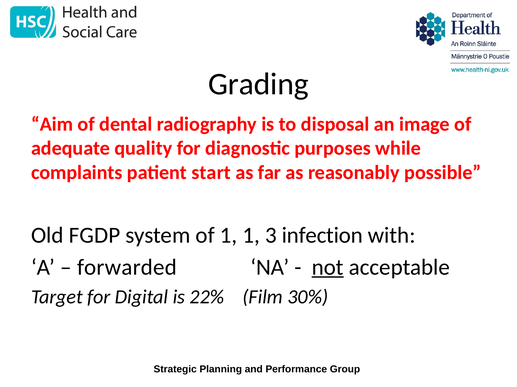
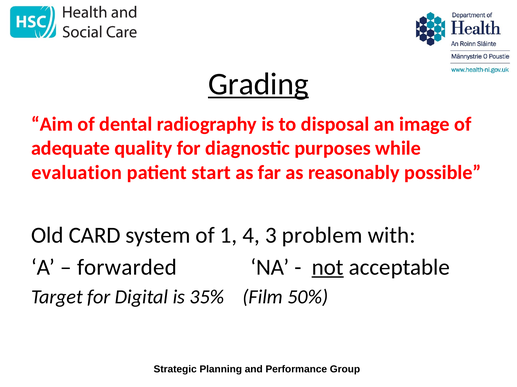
Grading underline: none -> present (258, 84)
complaints: complaints -> evaluation (77, 173)
FGDP: FGDP -> CARD (95, 236)
1 1: 1 -> 4 (251, 236)
infection: infection -> problem (322, 236)
22%: 22% -> 35% (207, 297)
30%: 30% -> 50% (308, 297)
